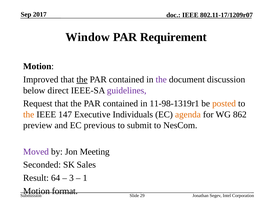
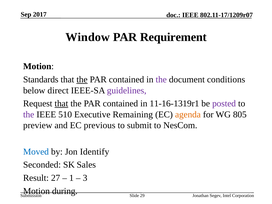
Improved: Improved -> Standards (41, 80)
discussion: discussion -> conditions (226, 80)
that underline: none -> present (61, 104)
11-98-1319r1: 11-98-1319r1 -> 11-16-1319r1 (174, 104)
posted colour: orange -> purple (224, 104)
the colour: orange -> purple (29, 114)
147: 147 -> 510 (65, 114)
Individuals: Individuals -> Remaining (133, 114)
862: 862 -> 805 (240, 114)
Moved colour: purple -> blue (36, 152)
Meeting: Meeting -> Identify (95, 152)
64: 64 -> 27 (56, 178)
3: 3 -> 1 (71, 178)
1: 1 -> 3 (85, 178)
format: format -> during (65, 191)
